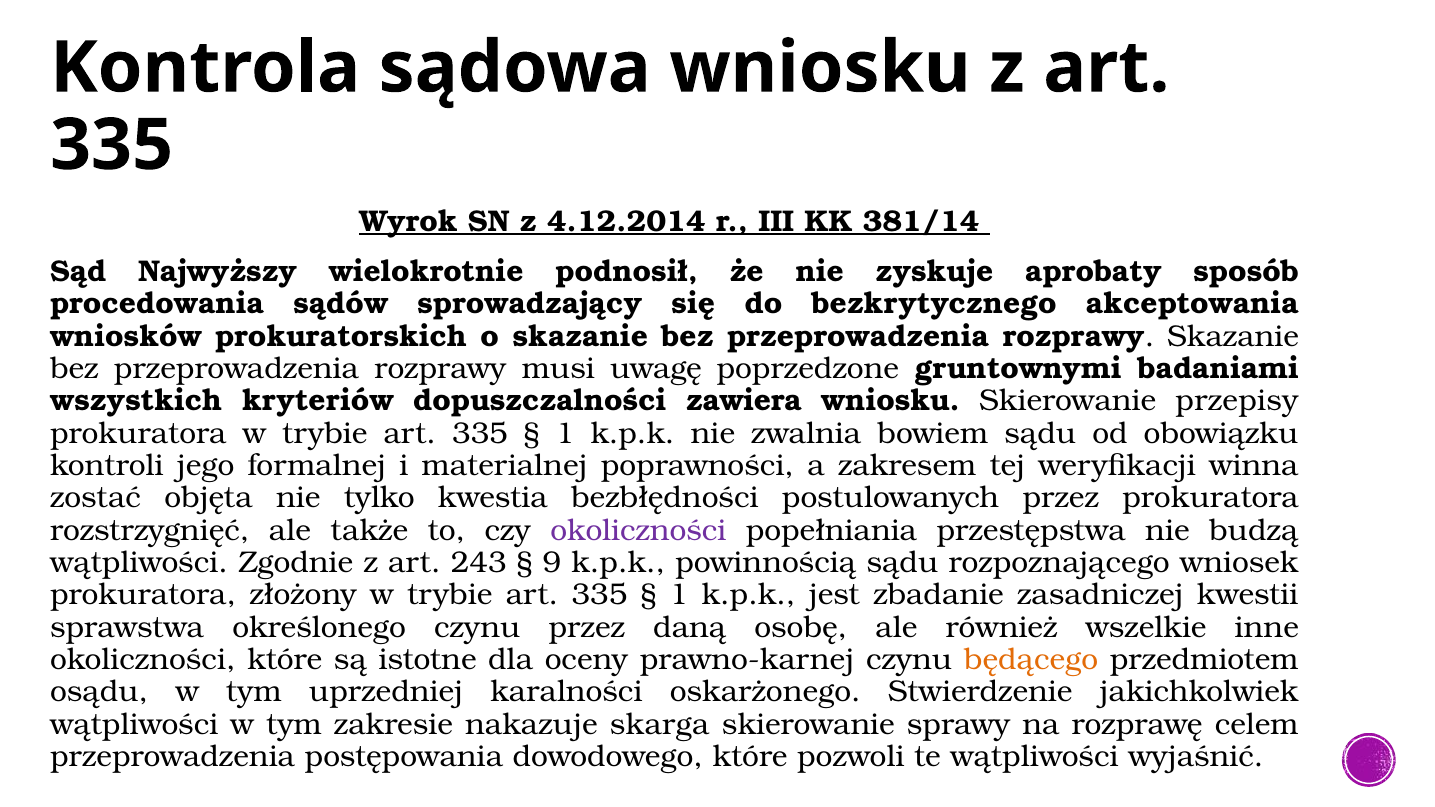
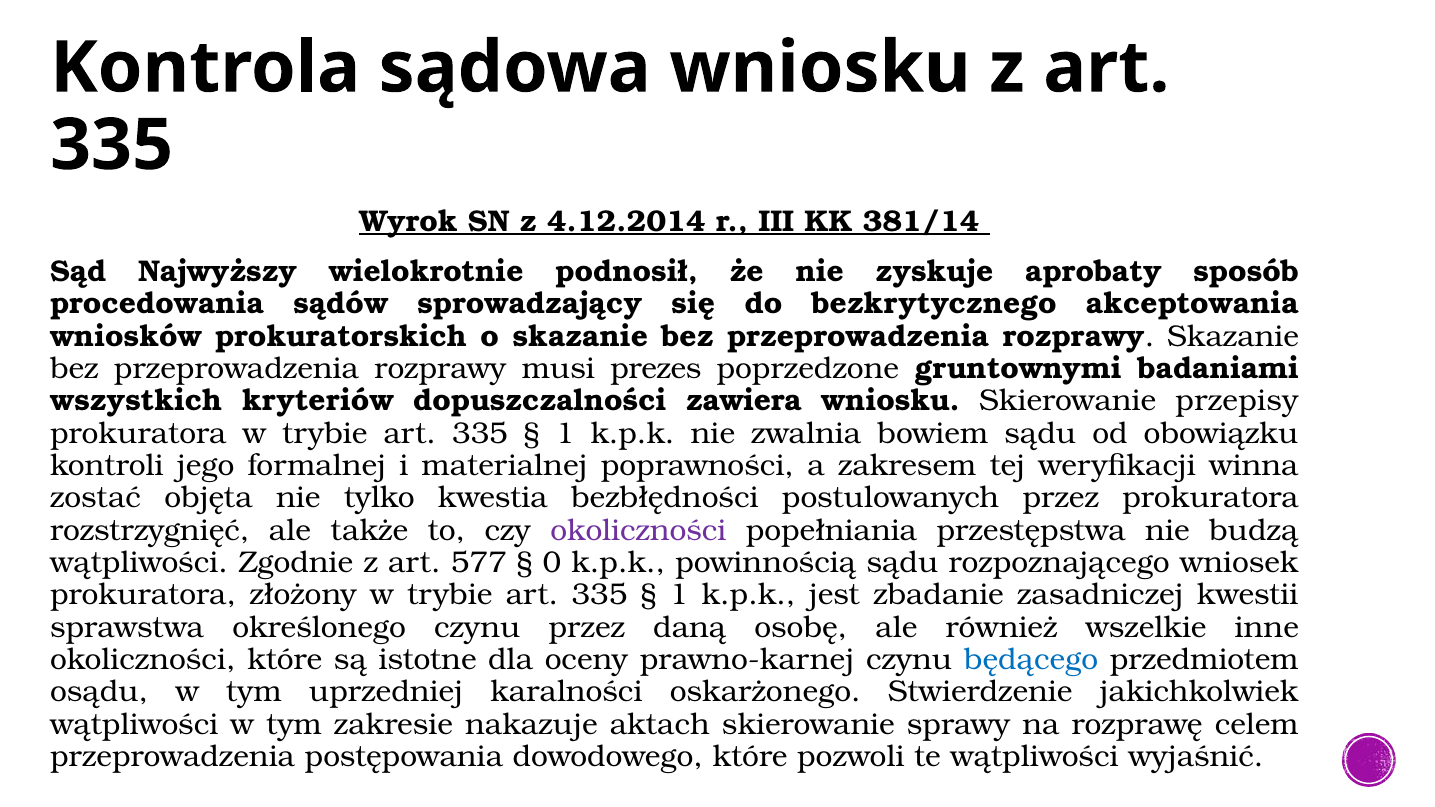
uwagę: uwagę -> prezes (656, 369)
243: 243 -> 577 (479, 563)
9: 9 -> 0 (552, 563)
będącego colour: orange -> blue (1031, 660)
skarga: skarga -> aktach (660, 724)
